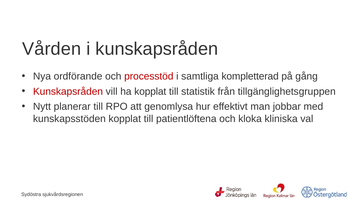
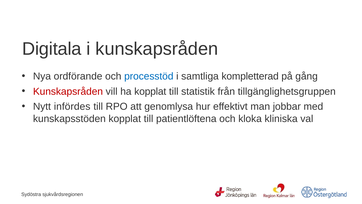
Vården: Vården -> Digitala (52, 49)
processtöd colour: red -> blue (149, 76)
planerar: planerar -> infördes (72, 106)
